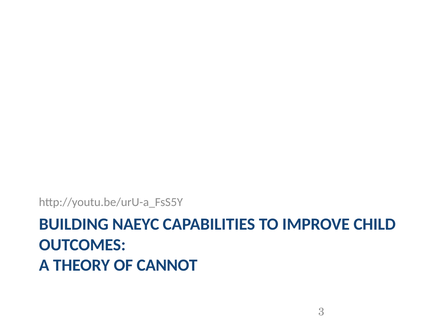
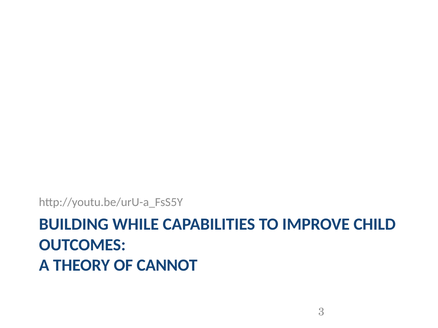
NAEYC: NAEYC -> WHILE (136, 225)
